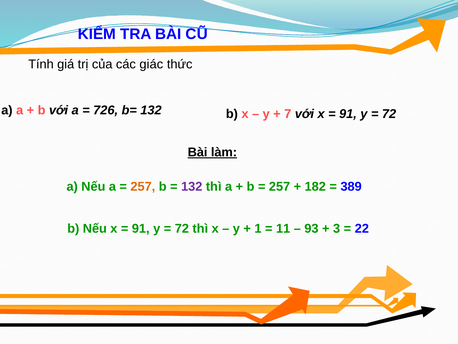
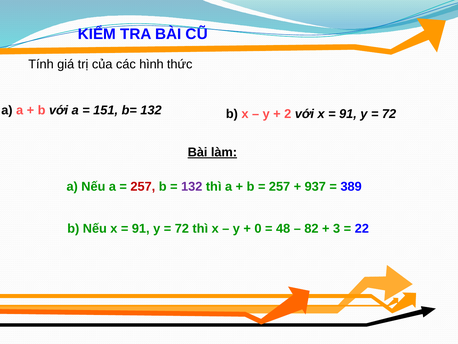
giác: giác -> hình (151, 64)
726: 726 -> 151 (106, 110)
7: 7 -> 2 (288, 114)
257 colour: orange -> red (143, 186)
182: 182 -> 937 (315, 186)
1: 1 -> 0 (258, 228)
11: 11 -> 48 (283, 228)
93: 93 -> 82 (311, 228)
